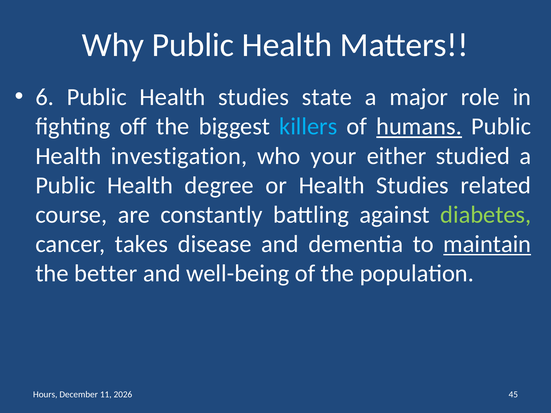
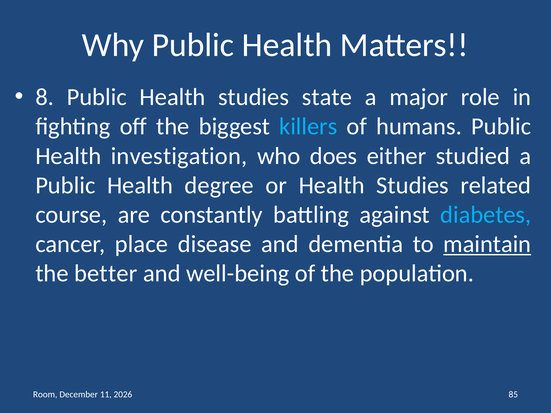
6: 6 -> 8 (45, 97)
humans underline: present -> none (419, 127)
your: your -> does (334, 156)
diabetes colour: light green -> light blue (486, 215)
takes: takes -> place (141, 244)
Hours: Hours -> Room (45, 395)
45: 45 -> 85 (513, 395)
